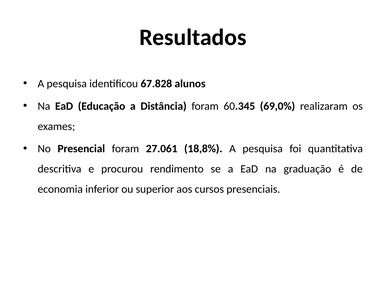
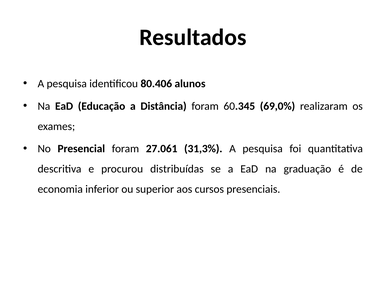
67.828: 67.828 -> 80.406 (156, 84)
18,8%: 18,8% -> 31,3% (203, 149)
rendimento: rendimento -> distribuídas (177, 169)
